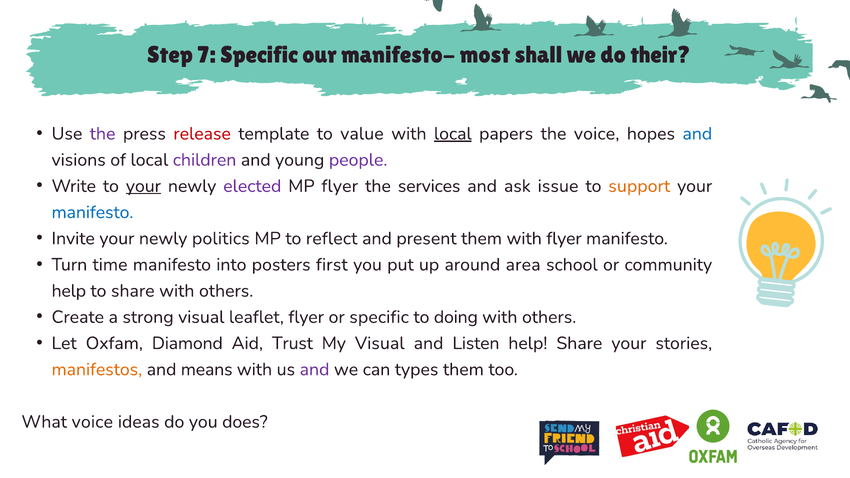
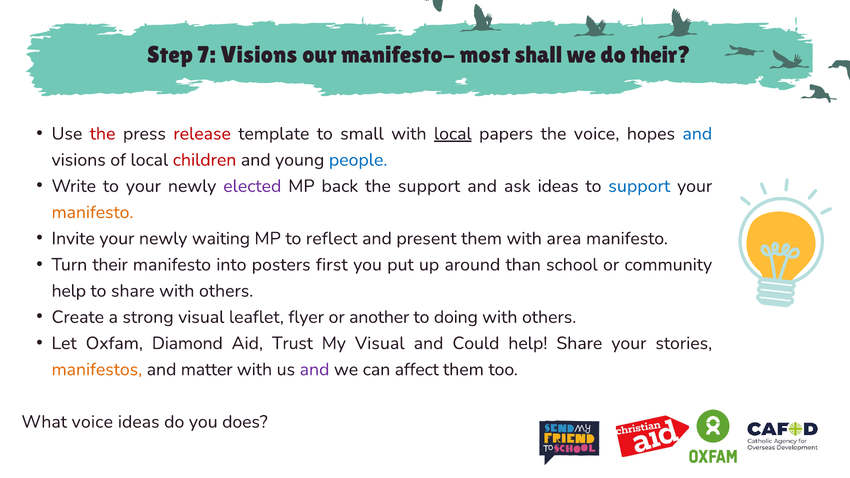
7 Specific: Specific -> Visions (259, 55)
the colour: purple -> red (103, 134)
value: value -> small (362, 134)
children colour: purple -> red (205, 160)
people colour: purple -> blue (358, 160)
your underline: present -> none (143, 186)
MP flyer: flyer -> back (340, 186)
the services: services -> support (429, 186)
ask issue: issue -> ideas (558, 186)
support colour: orange -> blue (639, 186)
manifesto colour: blue -> orange (92, 212)
politics: politics -> waiting (221, 238)
with flyer: flyer -> area (564, 238)
Turn time: time -> their (110, 265)
area: area -> than (523, 265)
or specific: specific -> another (379, 317)
Listen: Listen -> Could (476, 343)
means: means -> matter (207, 370)
types: types -> affect (417, 370)
